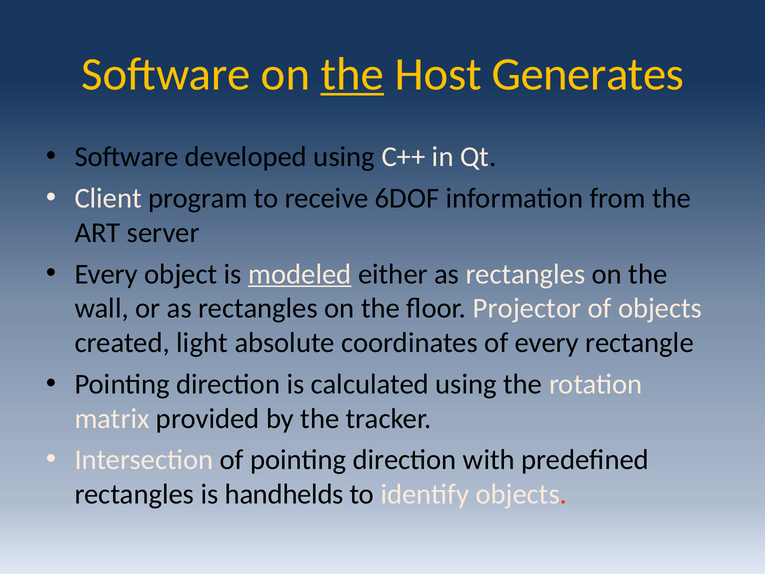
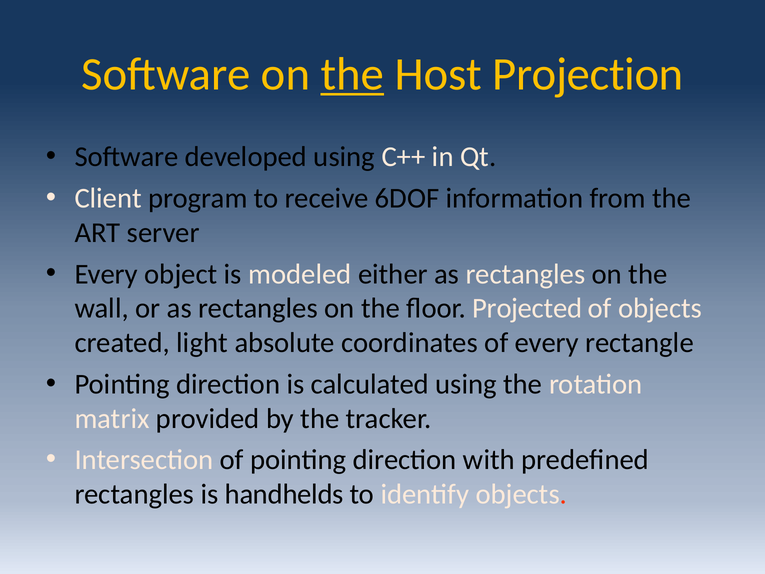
Generates: Generates -> Projection (588, 74)
modeled underline: present -> none (300, 274)
Projector: Projector -> Projected (527, 308)
